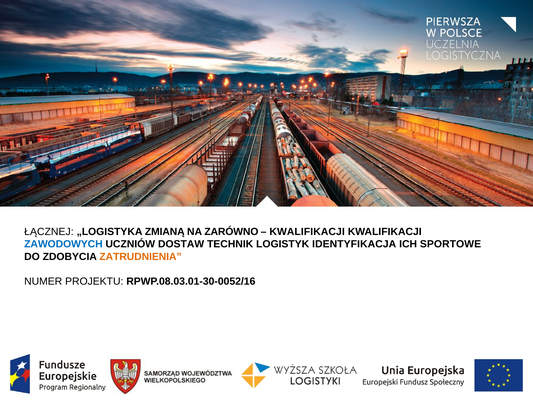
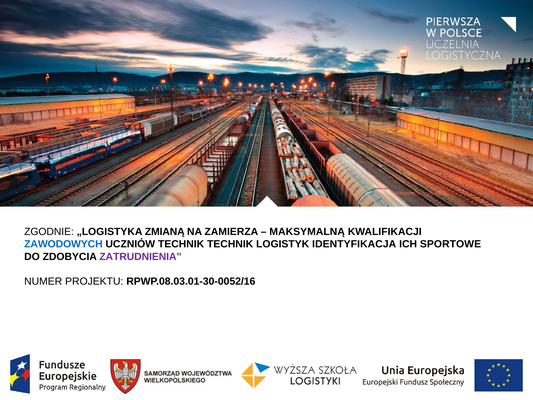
ŁĄCZNEJ: ŁĄCZNEJ -> ZGODNIE (49, 232)
ZARÓWNO: ZARÓWNO -> ZAMIERZA (231, 232)
KWALIFIKACJI: KWALIFIKACJI -> MAKSYMALNĄ (307, 232)
UCZNIÓW DOSTAW: DOSTAW -> TECHNIK (181, 244)
ZATRUDNIENIA colour: orange -> purple (141, 256)
